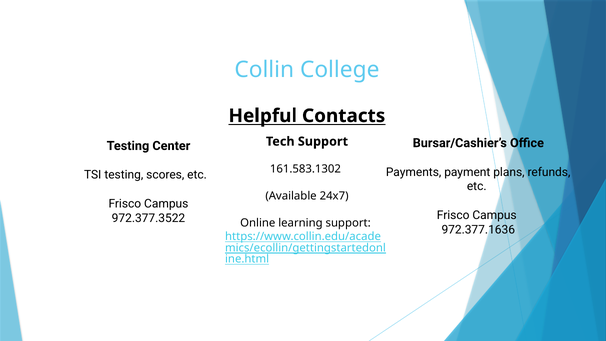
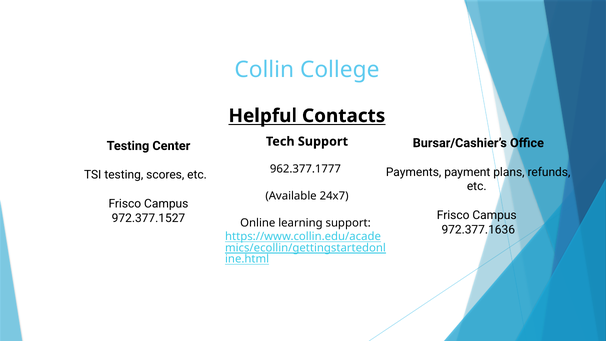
161.583.1302: 161.583.1302 -> 962.377.1777 (305, 169)
972.377.3522: 972.377.3522 -> 972.377.1527 (148, 218)
